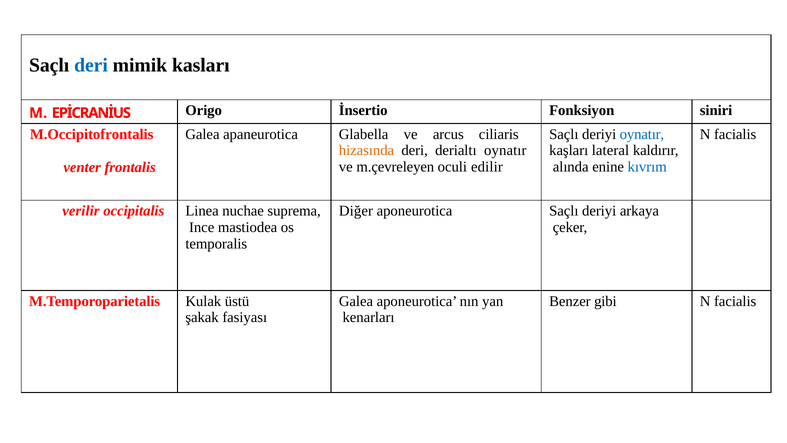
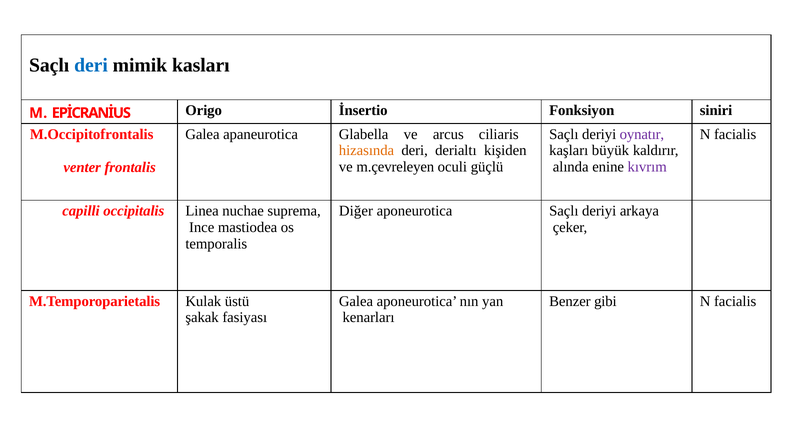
oynatır colour: blue -> purple (642, 134)
derialtı oynatır: oynatır -> kişiden (505, 150)
lateral: lateral -> büyük (610, 150)
edilir: edilir -> güçlü (487, 167)
kıvrım colour: blue -> purple (647, 167)
verilir: verilir -> capilli (81, 211)
